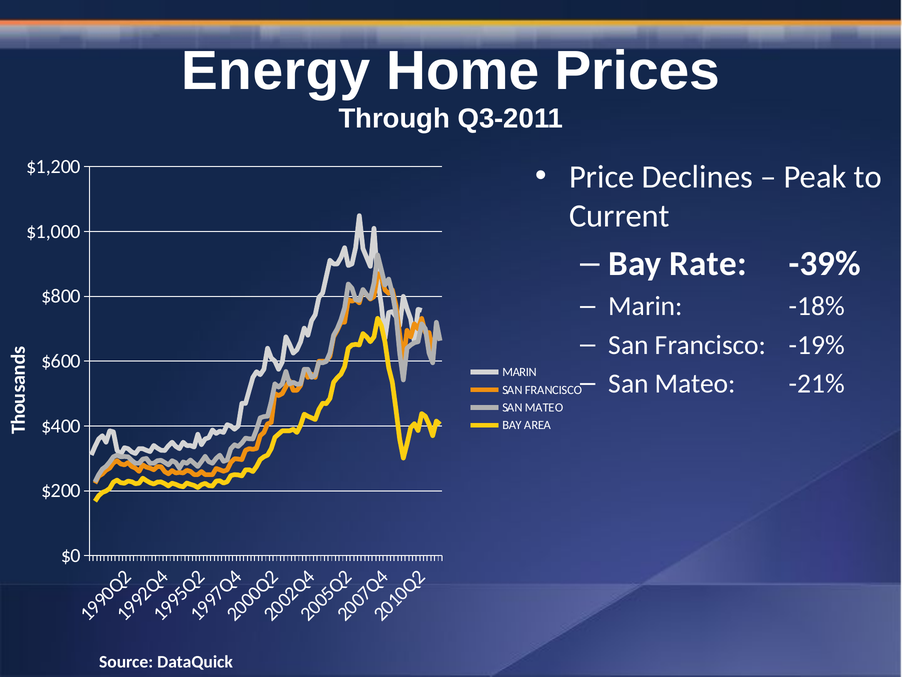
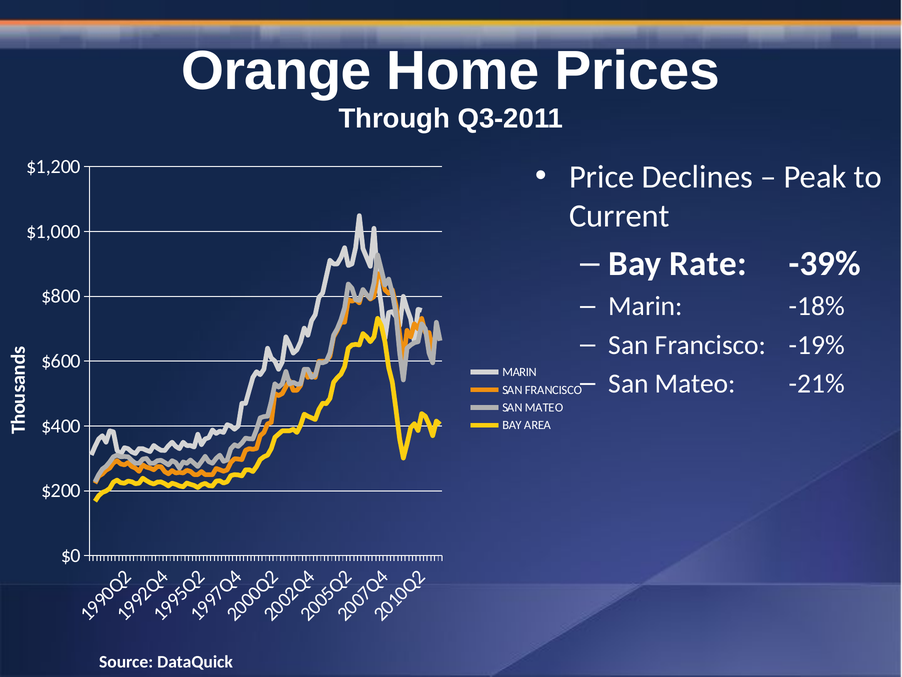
Energy: Energy -> Orange (276, 71)
